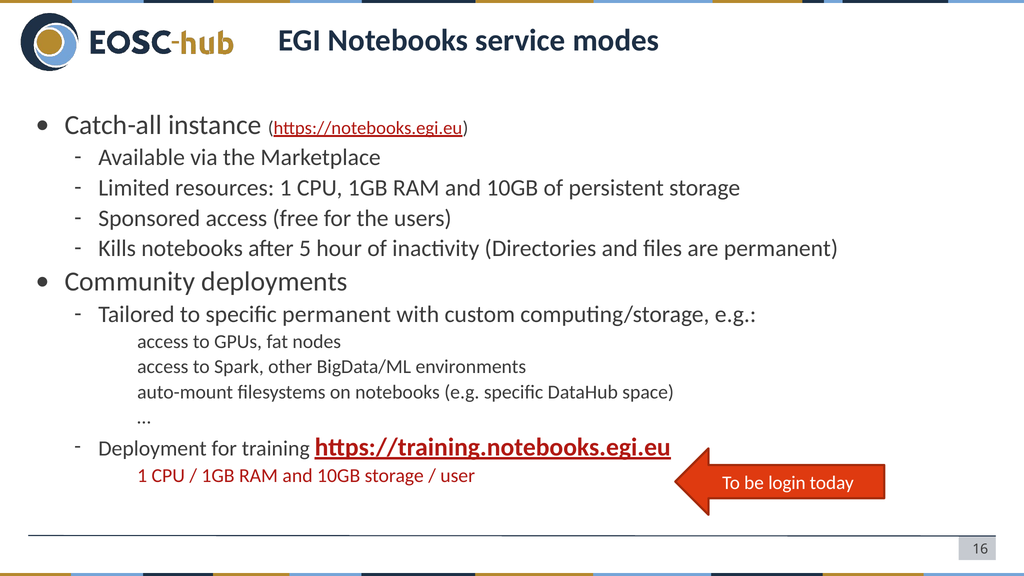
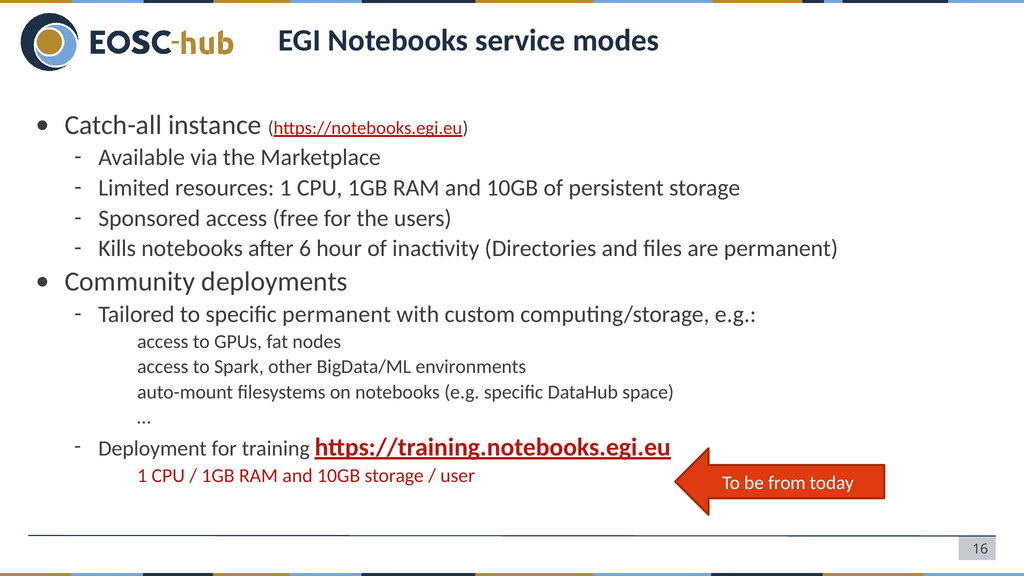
5: 5 -> 6 (305, 249)
login: login -> from (787, 483)
